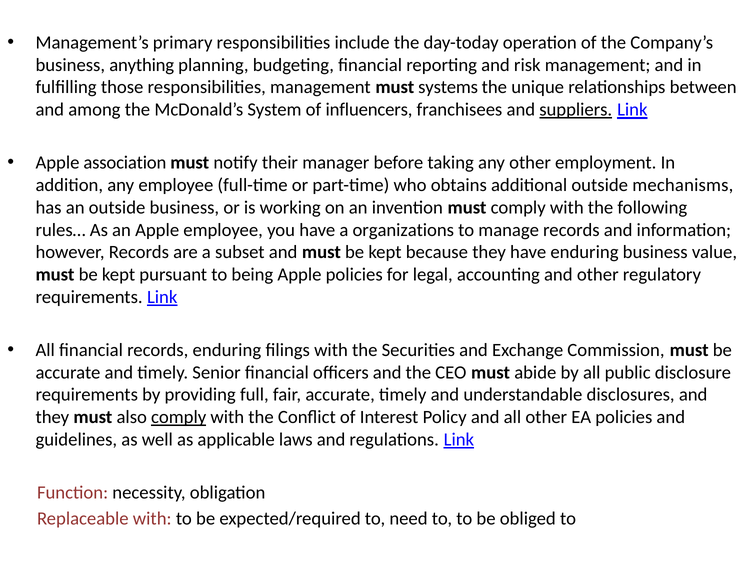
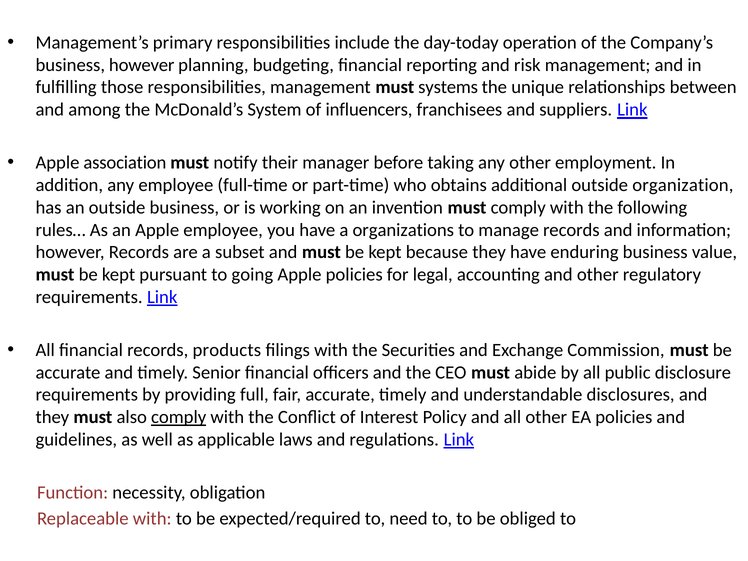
business anything: anything -> however (142, 65)
suppliers underline: present -> none (576, 110)
mechanisms: mechanisms -> organization (683, 185)
being: being -> going (252, 275)
records enduring: enduring -> products (227, 350)
